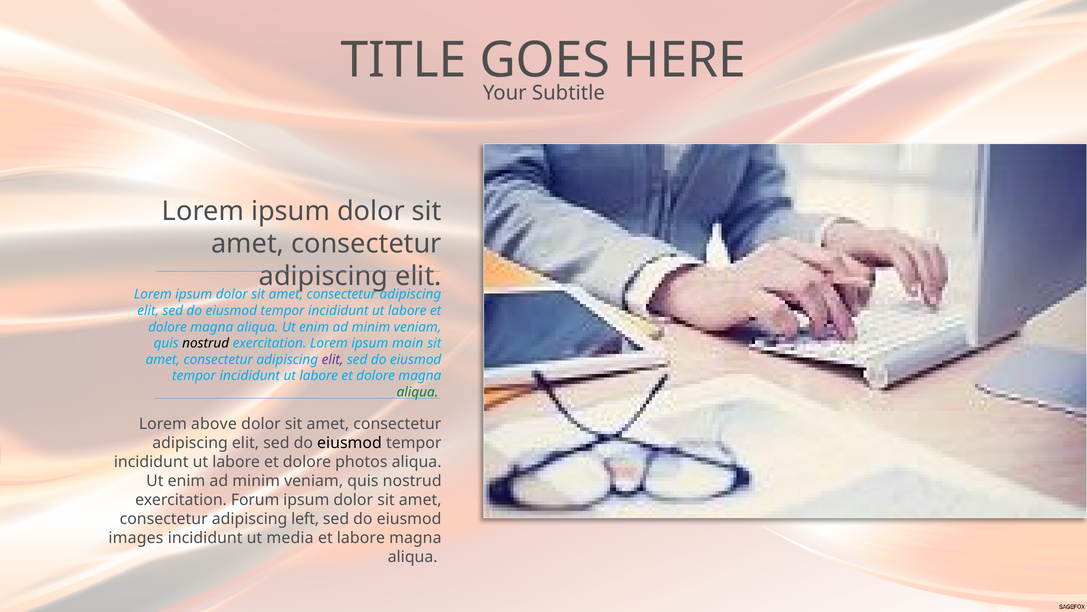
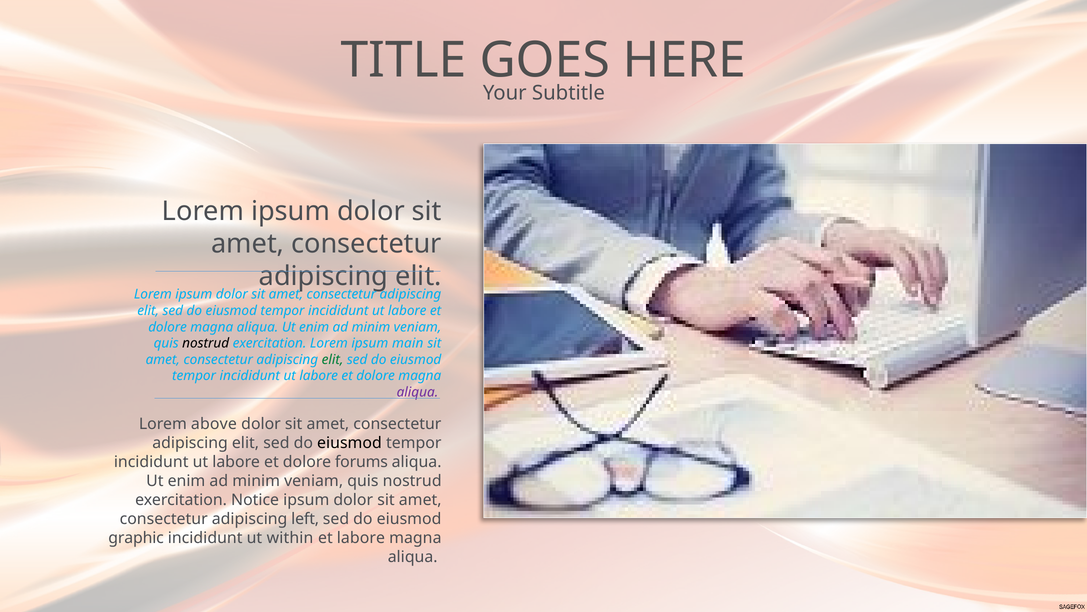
elit colour: purple -> green (333, 359)
aliqua colour: green -> purple (417, 392)
photos: photos -> forums (361, 461)
Forum: Forum -> Notice (255, 500)
images: images -> graphic (136, 538)
media: media -> within (290, 538)
